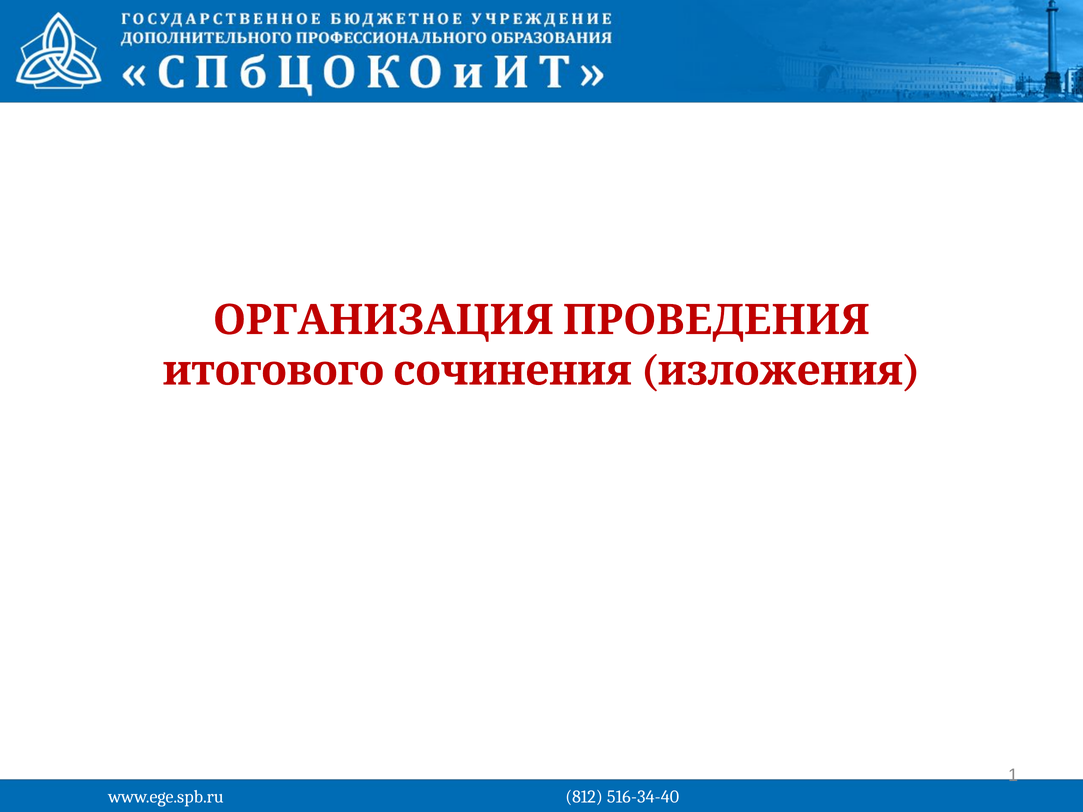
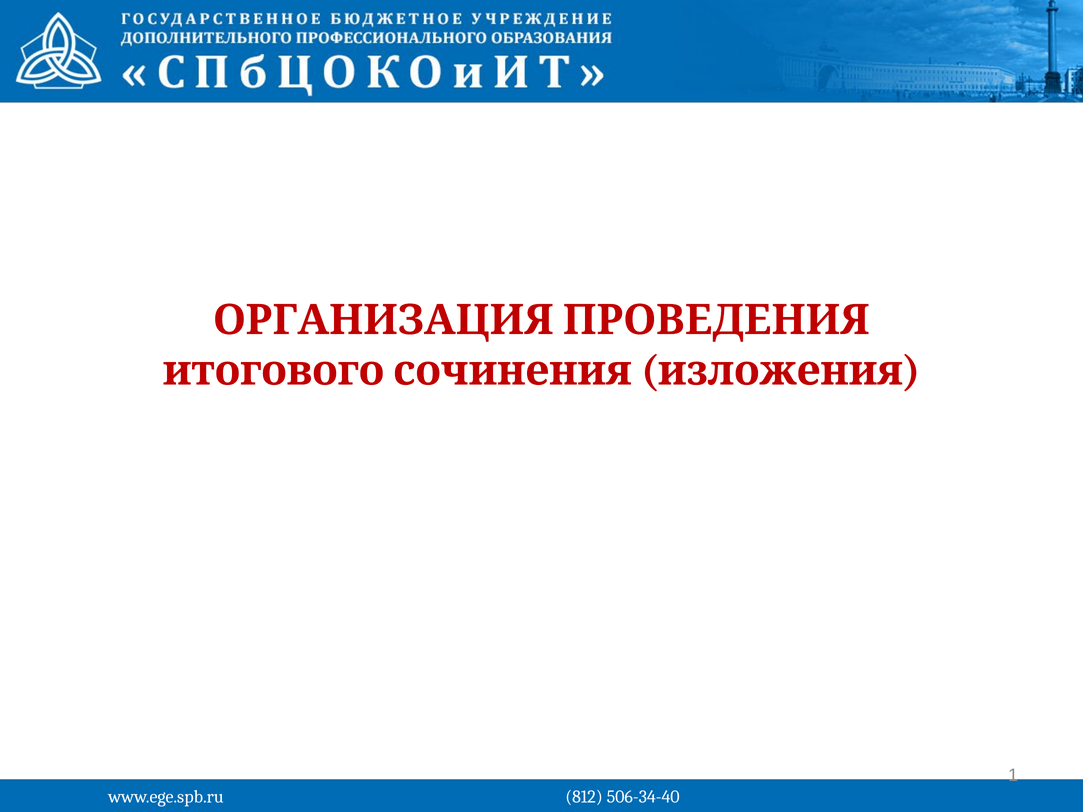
516-34-40: 516-34-40 -> 506-34-40 (643, 797)
